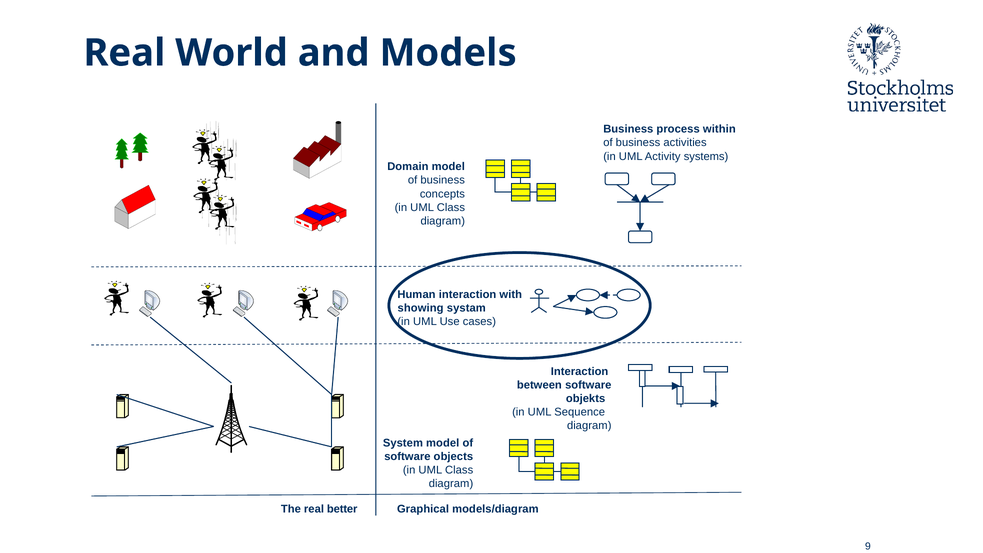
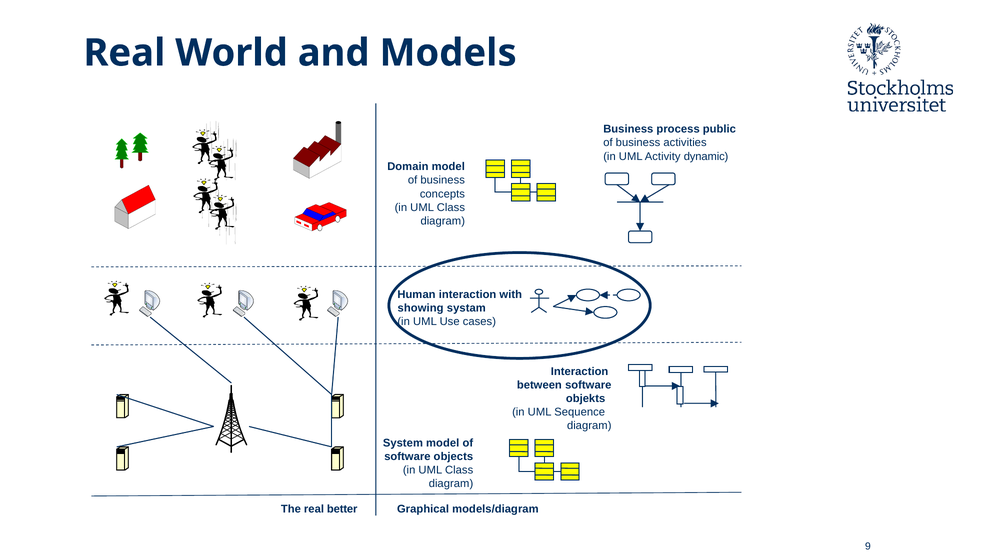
within: within -> public (719, 129)
systems: systems -> dynamic (706, 156)
